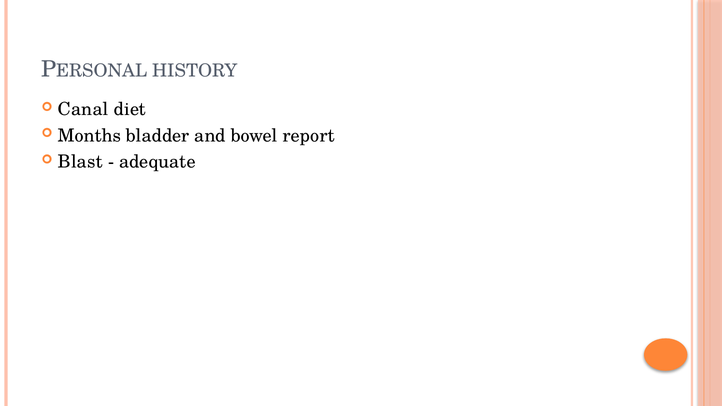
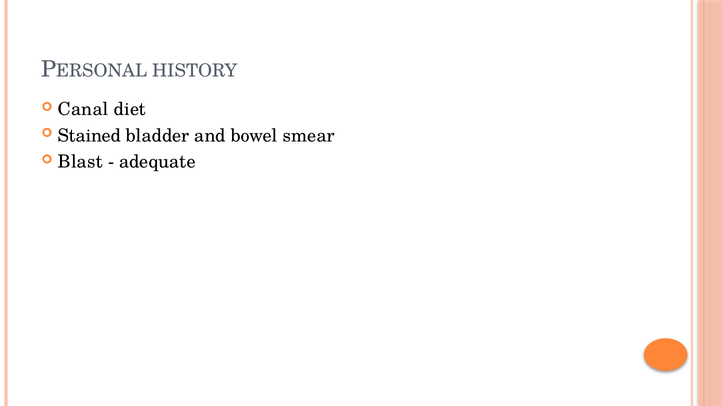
Months: Months -> Stained (89, 136)
report: report -> smear (309, 136)
